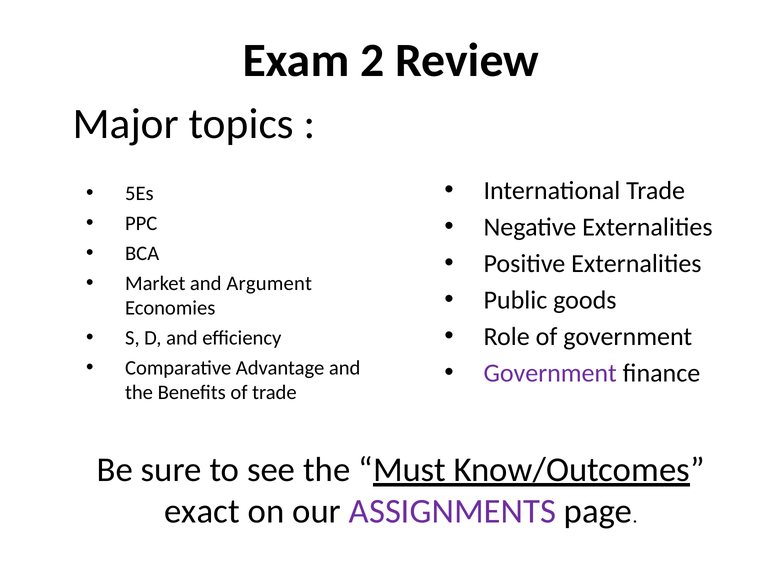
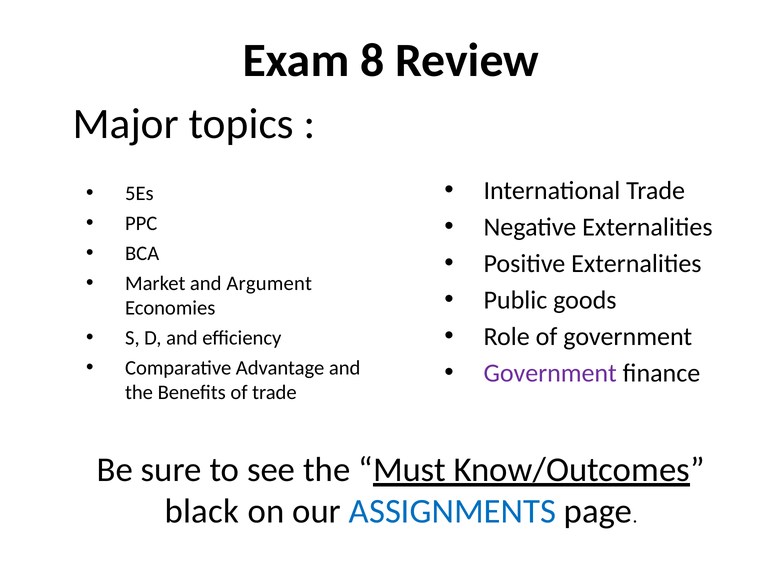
2: 2 -> 8 (372, 61)
exact: exact -> black (202, 512)
ASSIGNMENTS colour: purple -> blue (452, 512)
